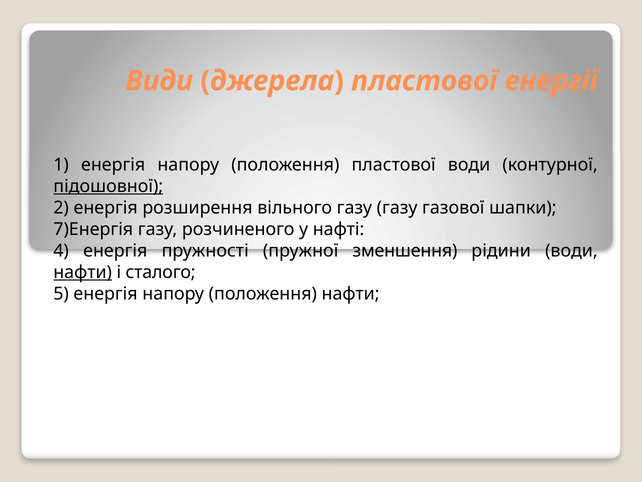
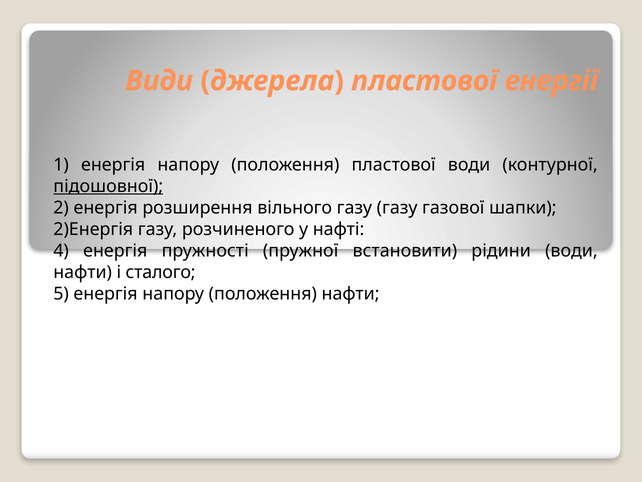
7)Енергія: 7)Енергія -> 2)Енергія (93, 229)
зменшення: зменшення -> встановити (405, 251)
нафти underline: present -> none (83, 272)
